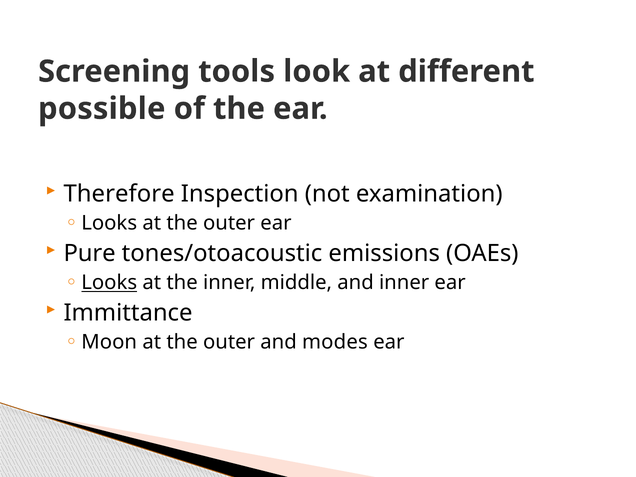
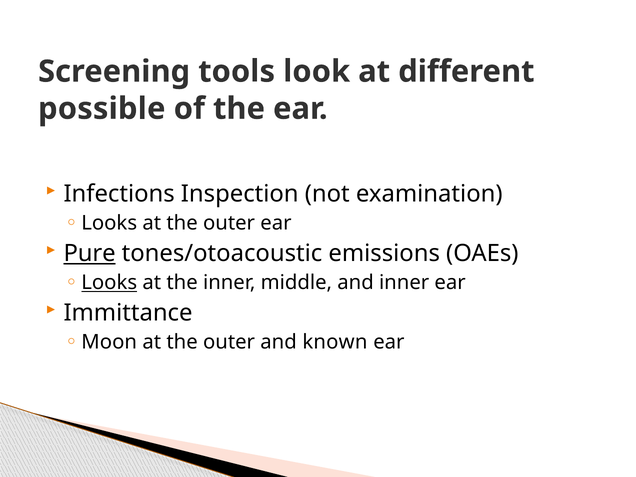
Therefore: Therefore -> Infections (119, 194)
Pure underline: none -> present (90, 253)
modes: modes -> known (335, 342)
